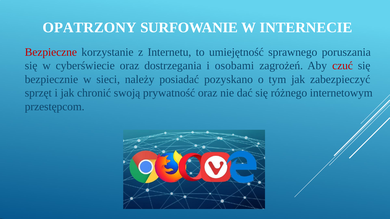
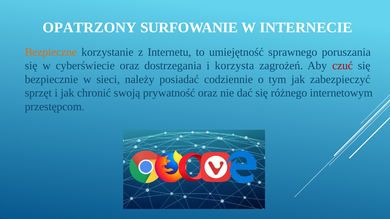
Bezpieczne colour: red -> orange (51, 52)
osobami: osobami -> korzysta (234, 66)
pozyskano: pozyskano -> codziennie (229, 79)
